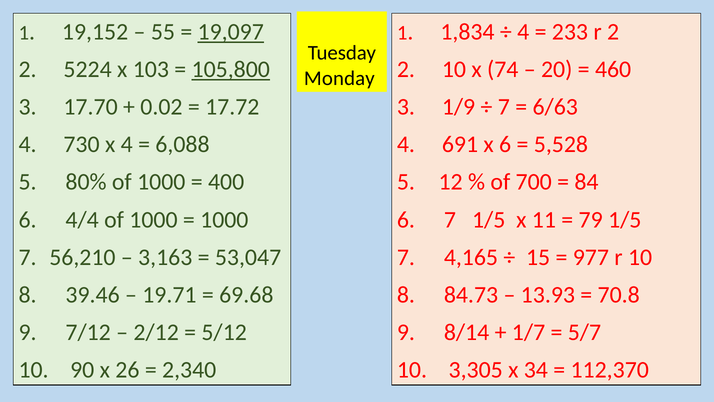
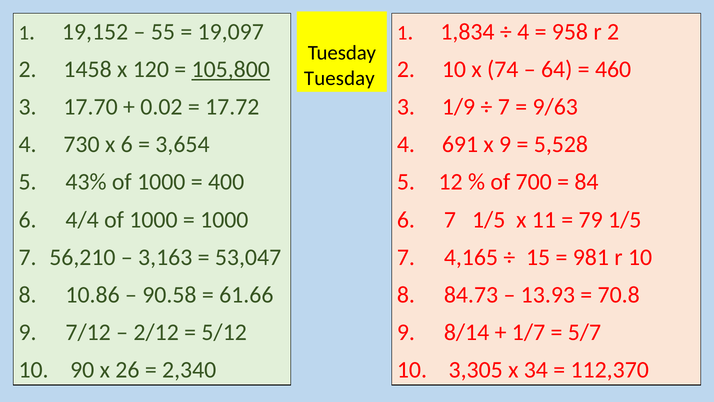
19,097 underline: present -> none (231, 32)
233: 233 -> 958 (570, 32)
5224: 5224 -> 1458 (88, 69)
103: 103 -> 120 (151, 69)
20: 20 -> 64 (557, 69)
Monday: Monday -> Tuesday (339, 78)
6/63: 6/63 -> 9/63 (555, 107)
x 4: 4 -> 6 (127, 144)
6,088: 6,088 -> 3,654 (182, 144)
x 6: 6 -> 9 (505, 144)
80%: 80% -> 43% (86, 182)
977: 977 -> 981 (591, 257)
39.46: 39.46 -> 10.86 (93, 294)
19.71: 19.71 -> 90.58 (169, 294)
69.68: 69.68 -> 61.66 (246, 294)
